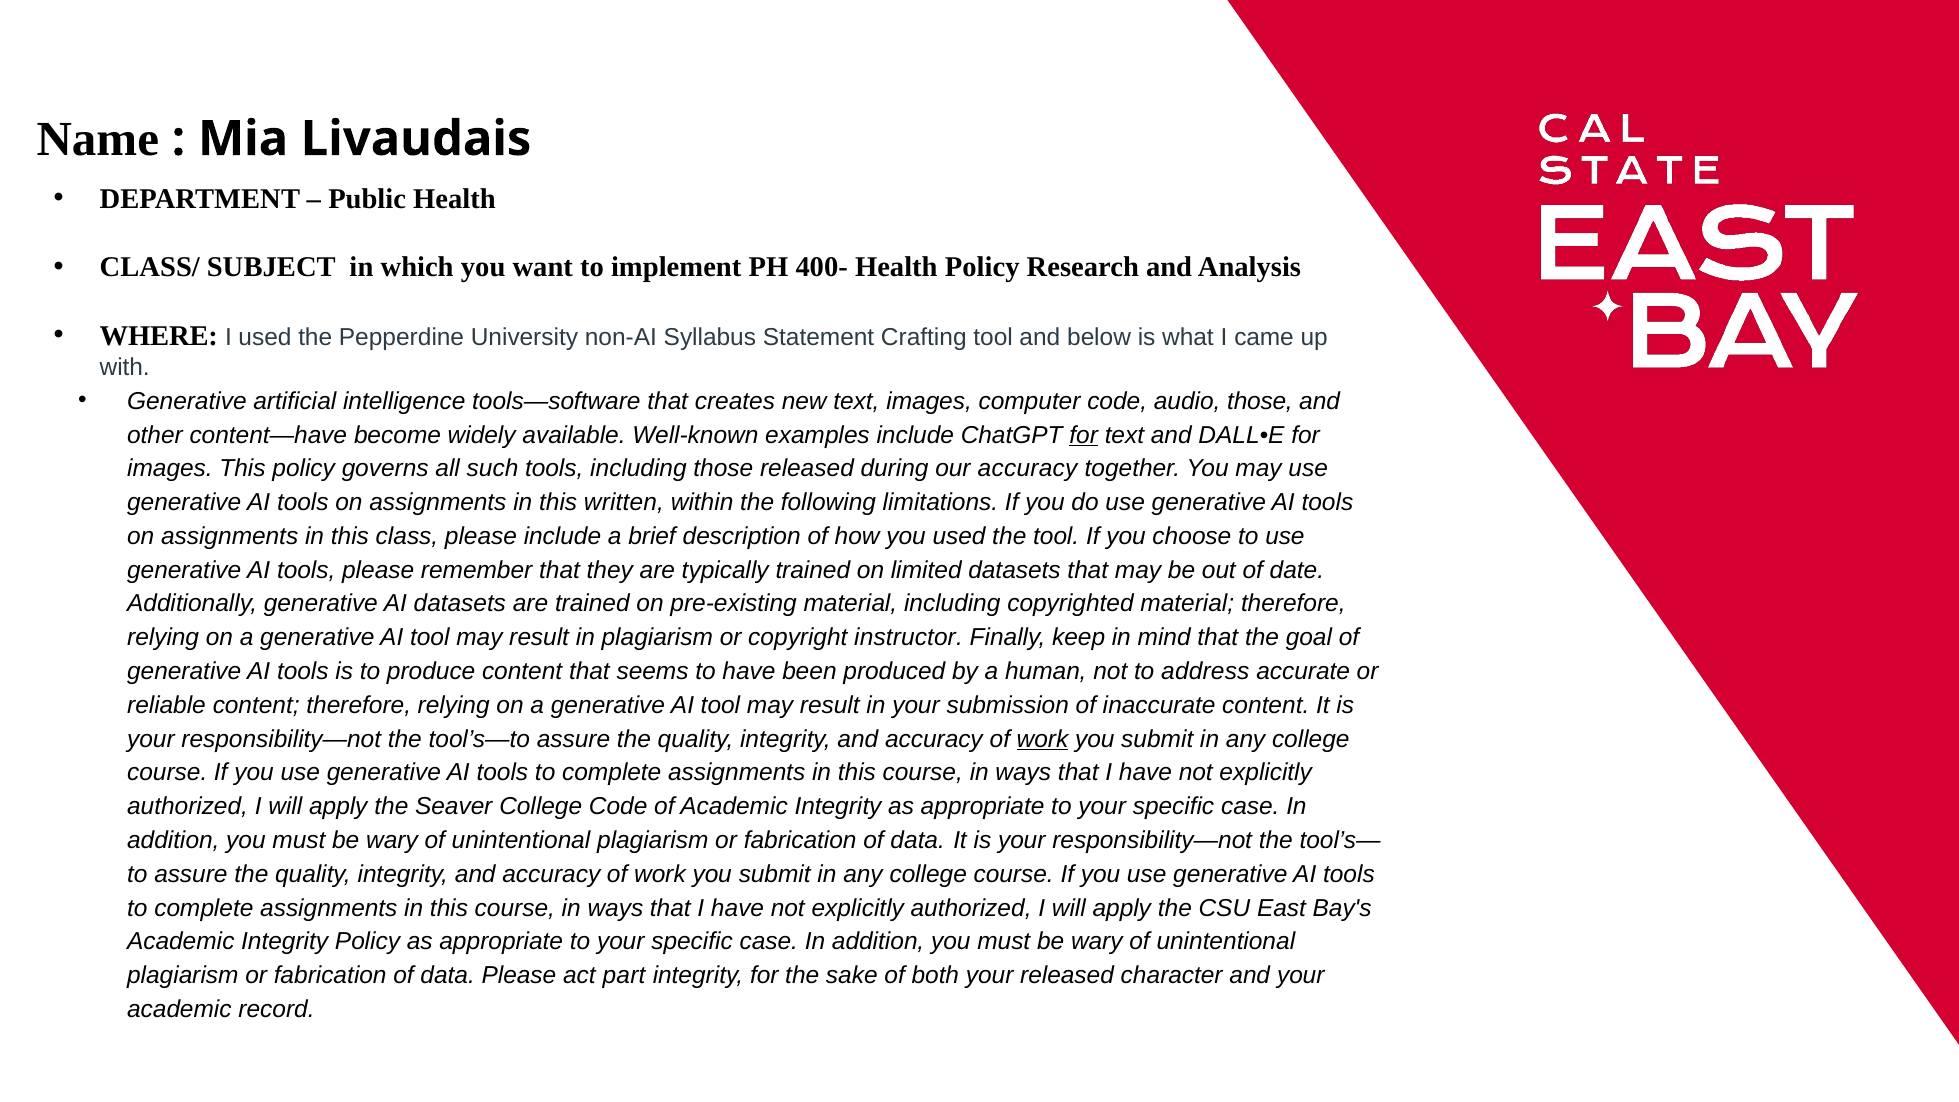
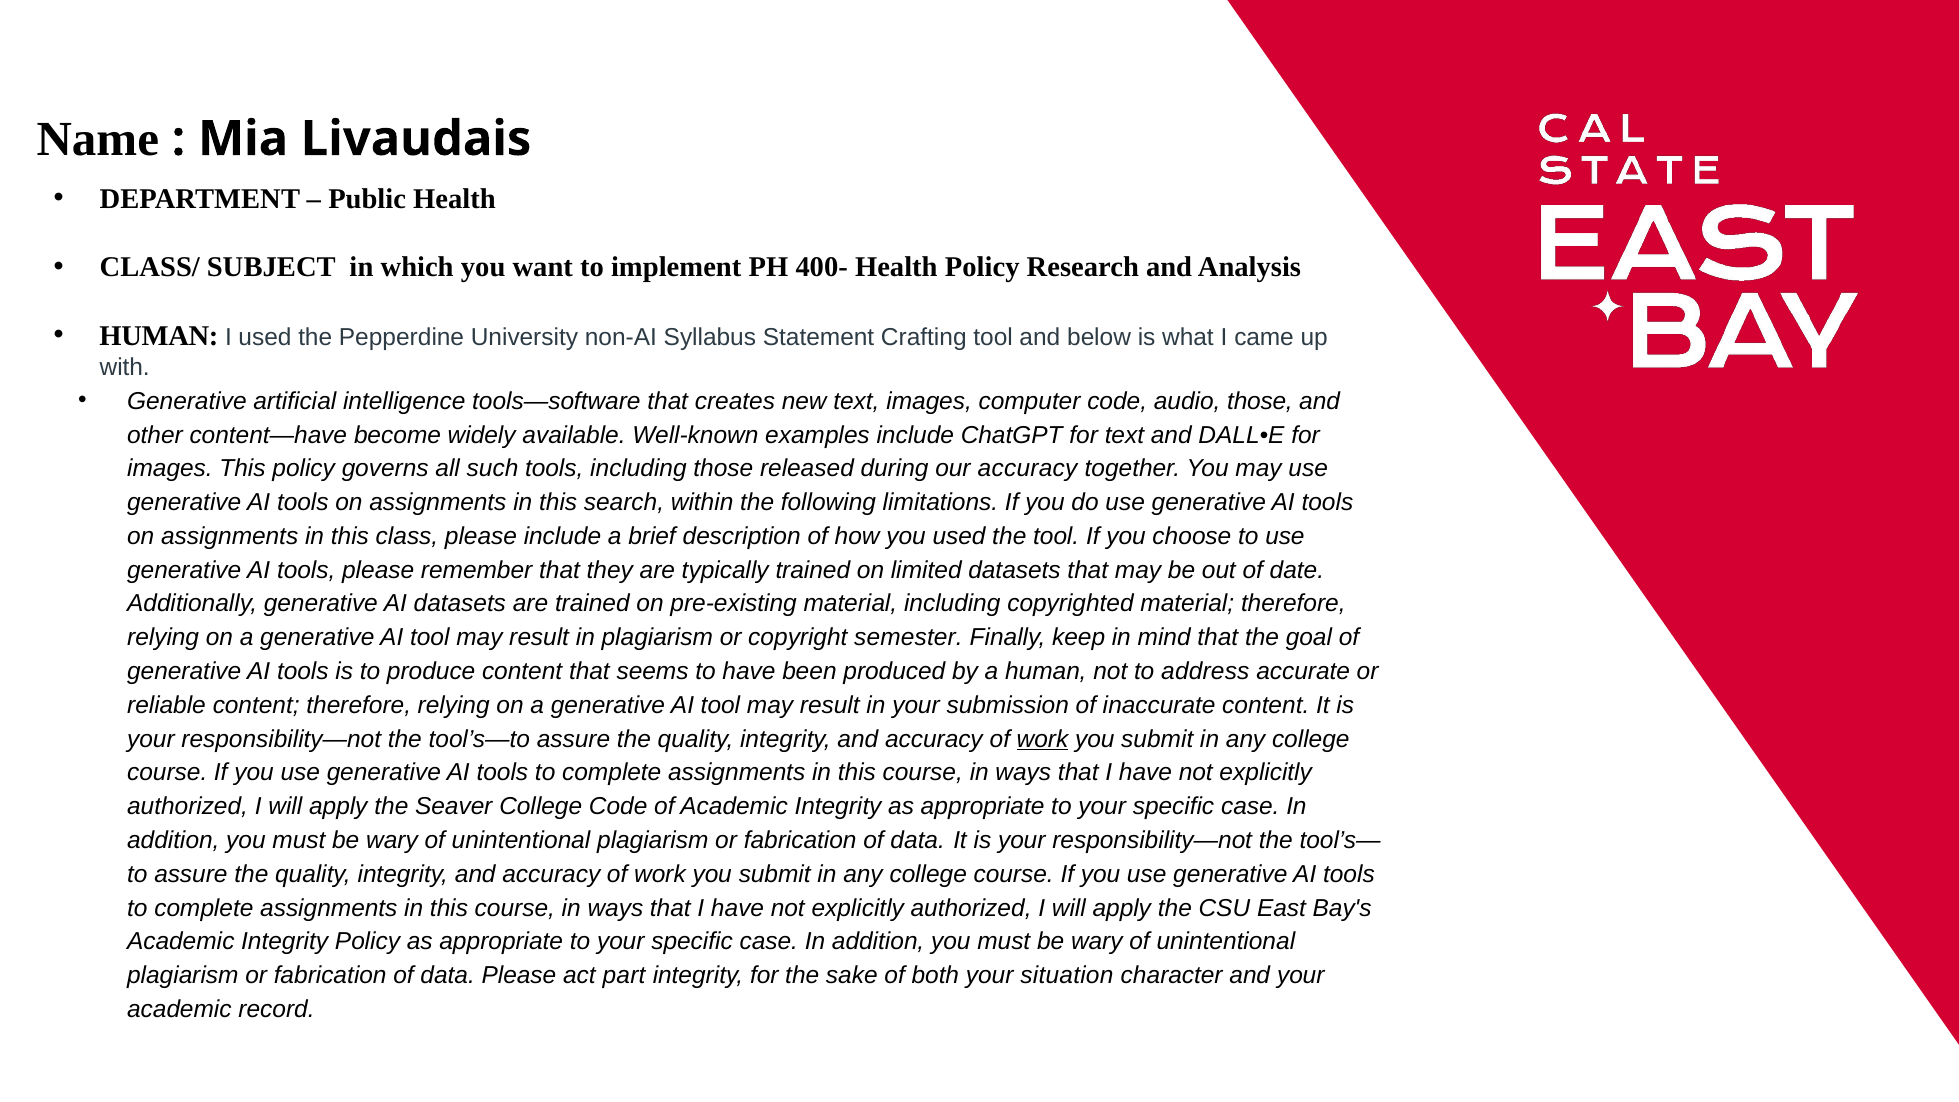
WHERE: WHERE -> HUMAN (159, 336)
for underline: present -> none (1084, 435)
written: written -> search (624, 503)
instructor: instructor -> semester (908, 638)
your released: released -> situation (1067, 975)
